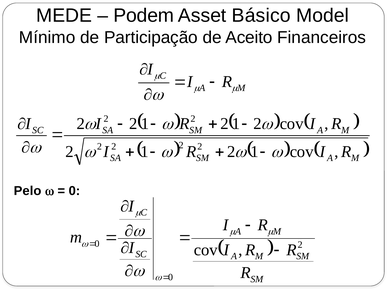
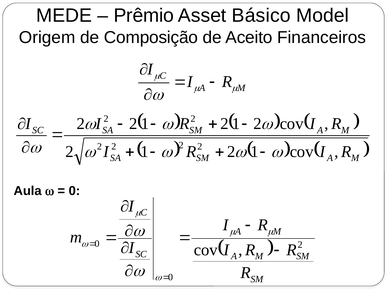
Podem: Podem -> Prêmio (144, 16)
Mínimo: Mínimo -> Origem (47, 37)
Participação: Participação -> Composição (151, 37)
Pelo: Pelo -> Aula (28, 191)
